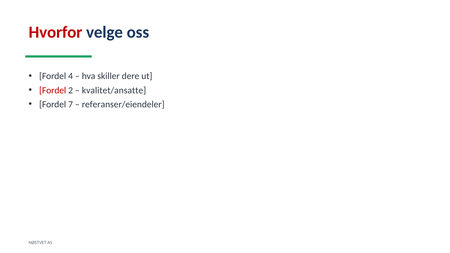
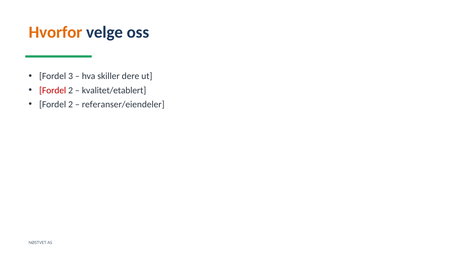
Hvorfor colour: red -> orange (55, 32)
4: 4 -> 3 (71, 76)
kvalitet/ansatte: kvalitet/ansatte -> kvalitet/etablert (114, 90)
7: 7 -> 2 (71, 104)
